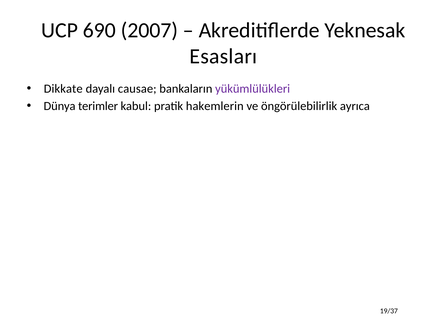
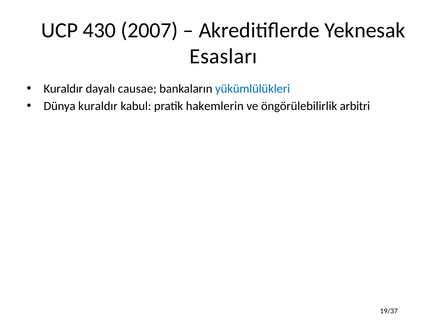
690: 690 -> 430 (99, 30)
Dikkate: Dikkate -> Kuraldır (63, 89)
yükümlülükleri colour: purple -> blue (253, 89)
Dünya terimler: terimler -> kuraldır (98, 106)
ayrıca: ayrıca -> arbitri (355, 106)
